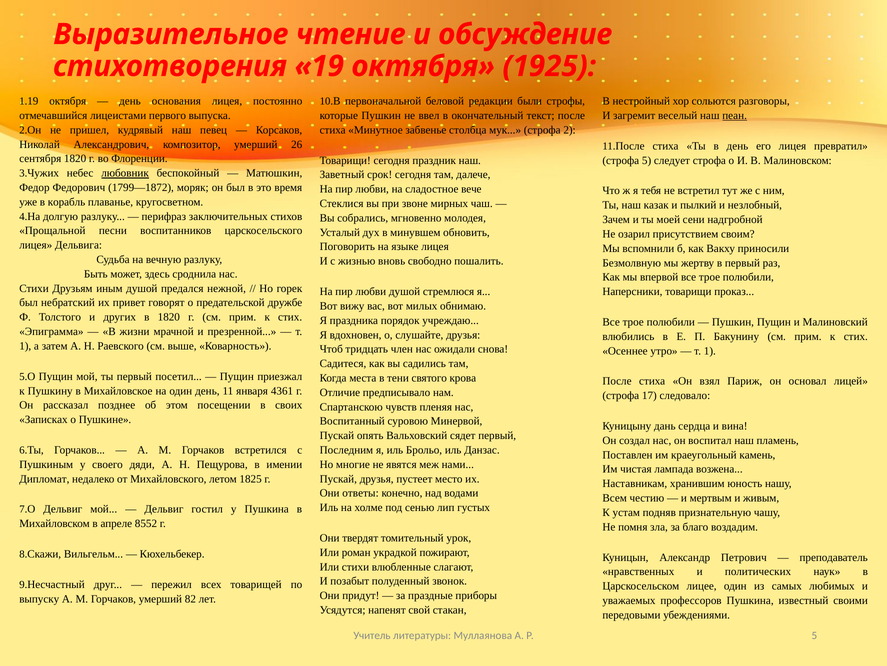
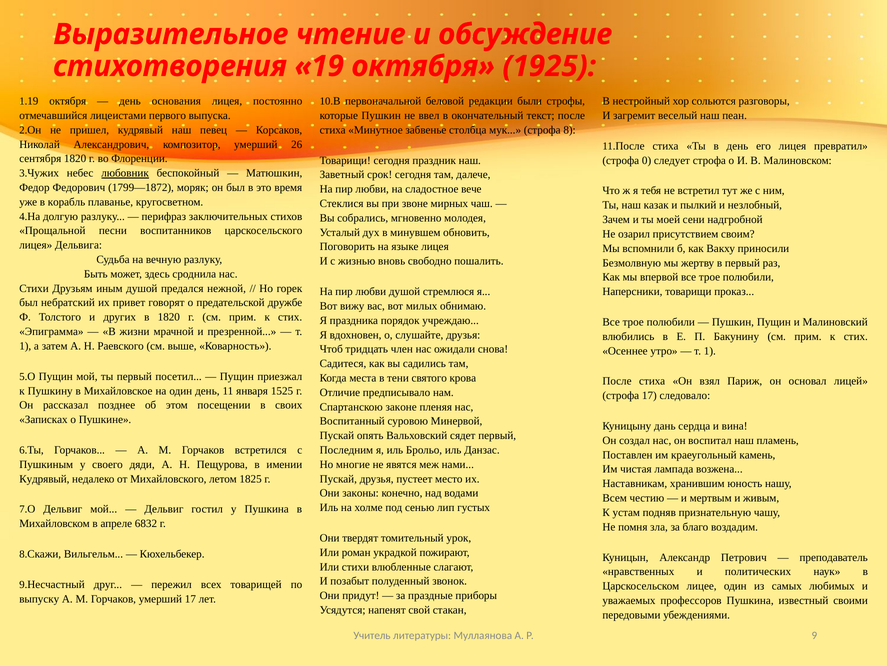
пеан underline: present -> none (735, 115)
2: 2 -> 8 (570, 130)
строфа 5: 5 -> 0 (647, 160)
4361: 4361 -> 1525 (282, 390)
чувств: чувств -> законе (401, 406)
Дипломат: Дипломат -> Кудрявый (44, 478)
ответы: ответы -> законы (361, 493)
8552: 8552 -> 6832 (146, 523)
умерший 82: 82 -> 17 (190, 598)
Р 5: 5 -> 9 (814, 635)
